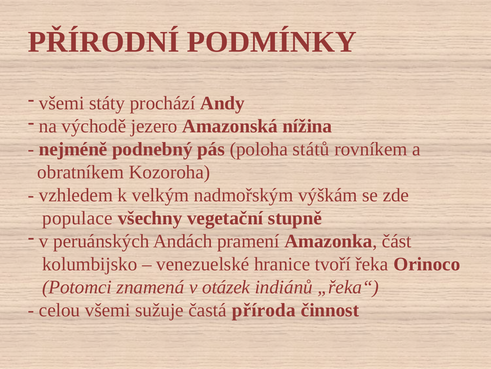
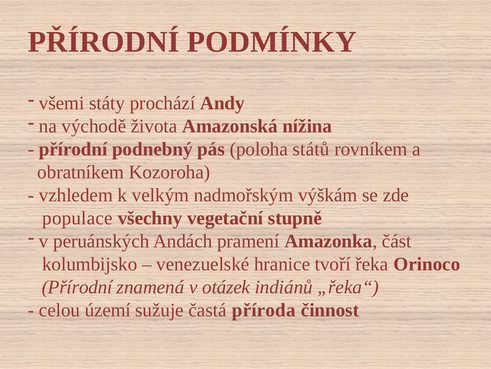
jezero: jezero -> života (154, 126)
nejméně: nejméně -> přírodní (73, 149)
Potomci: Potomci -> Přírodní (77, 287)
celou všemi: všemi -> území (108, 309)
